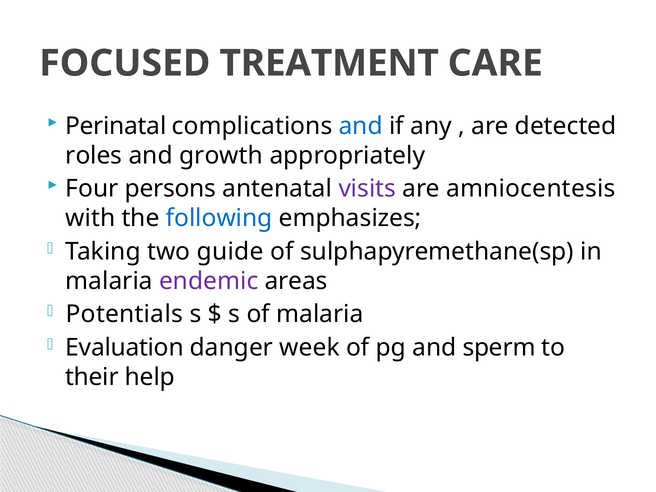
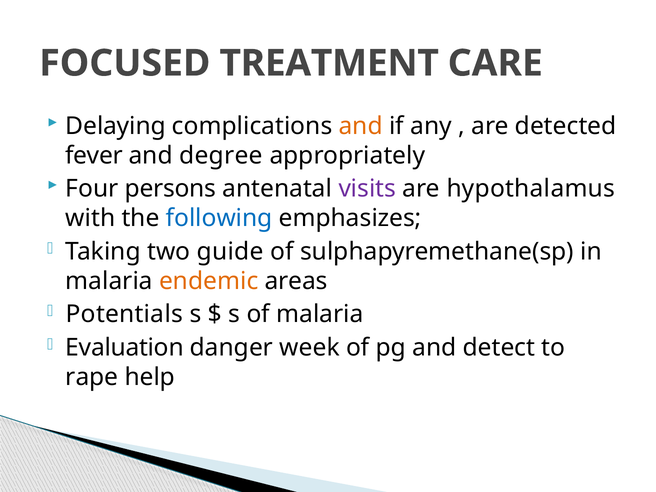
Perinatal: Perinatal -> Delaying (116, 126)
and colour: blue -> orange (361, 126)
roles: roles -> fever (94, 156)
growth: growth -> degree (221, 156)
amniocentesis: amniocentesis -> hypothalamus (531, 189)
endemic colour: purple -> orange (209, 281)
sperm: sperm -> detect (499, 347)
their: their -> rape (92, 377)
